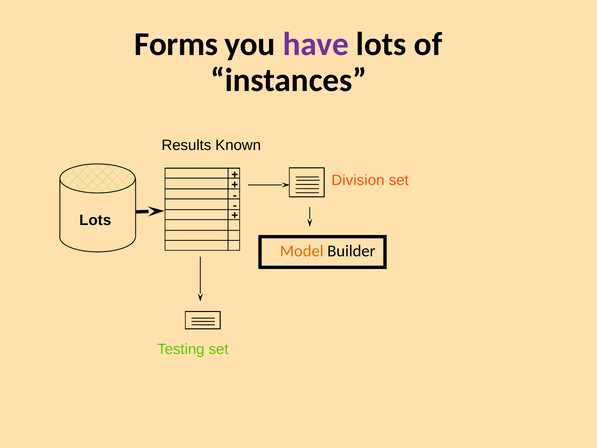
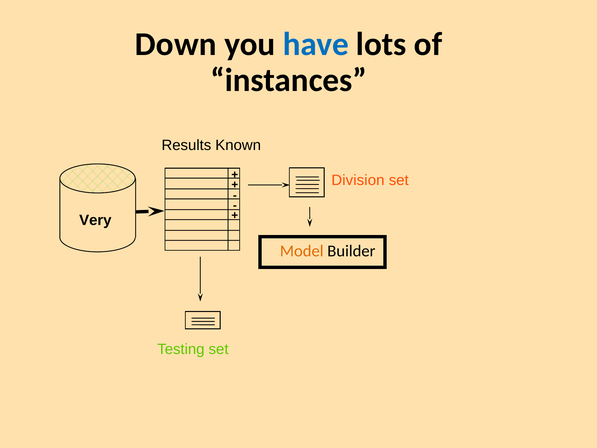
Forms: Forms -> Down (176, 44)
have colour: purple -> blue (316, 44)
Lots: Lots -> Very (95, 220)
